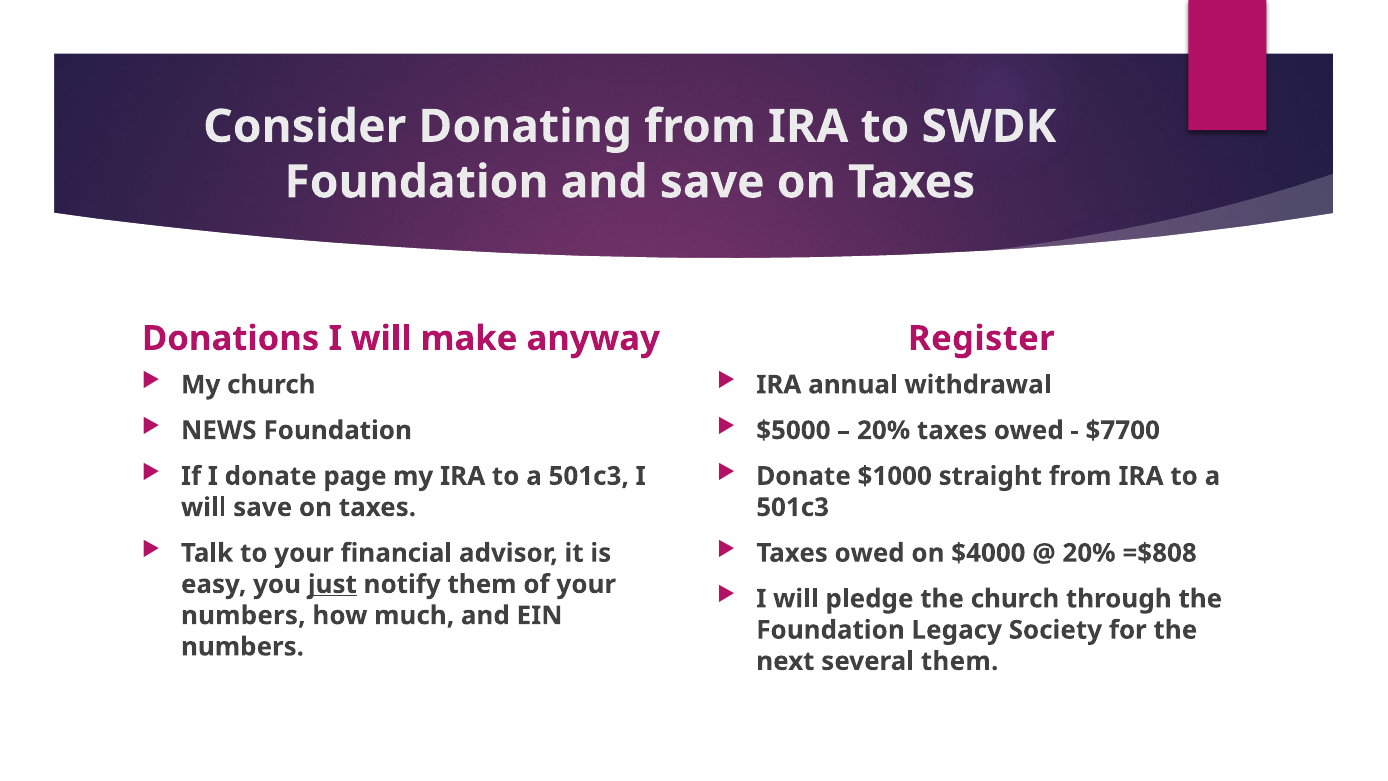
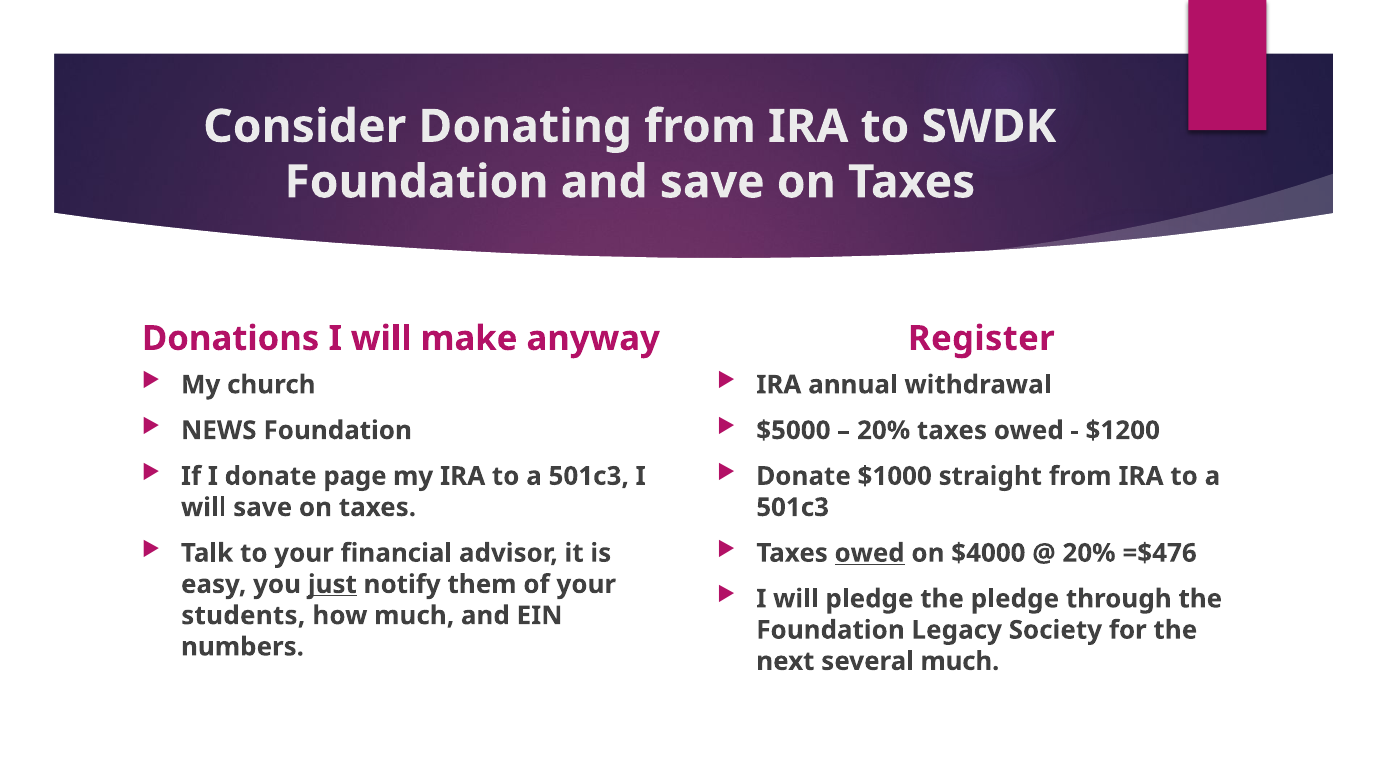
$7700: $7700 -> $1200 (1123, 430)
owed underline: none -> present (870, 553)
=$808: =$808 -> =$476 (1160, 553)
the church: church -> pledge (1015, 599)
numbers: numbers -> students (243, 615)
several them: them -> much (960, 661)
